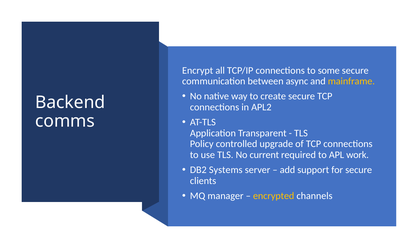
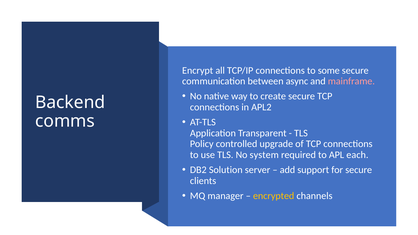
mainframe colour: yellow -> pink (351, 81)
current: current -> system (264, 155)
work: work -> each (357, 155)
Systems: Systems -> Solution (226, 170)
